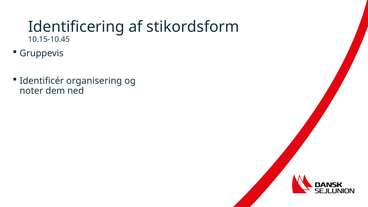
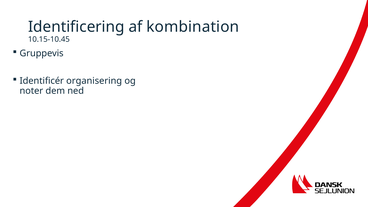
stikordsform: stikordsform -> kombination (193, 27)
